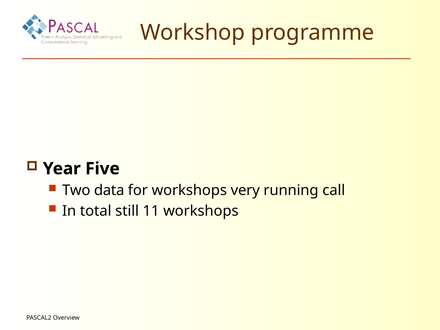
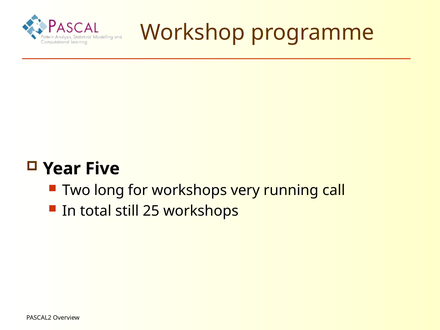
data: data -> long (109, 190)
11: 11 -> 25 (151, 211)
